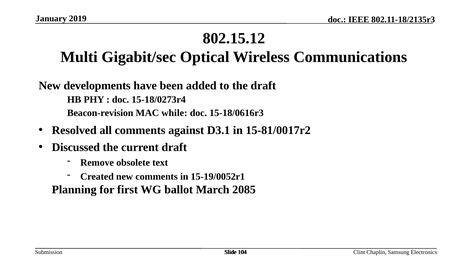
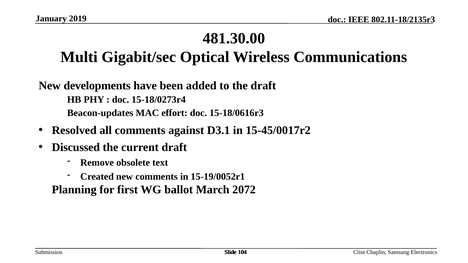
802.15.12: 802.15.12 -> 481.30.00 (234, 38)
Beacon-revision: Beacon-revision -> Beacon-updates (100, 113)
while: while -> effort (175, 113)
15-81/0017r2: 15-81/0017r2 -> 15-45/0017r2 (278, 130)
2085: 2085 -> 2072 (244, 190)
